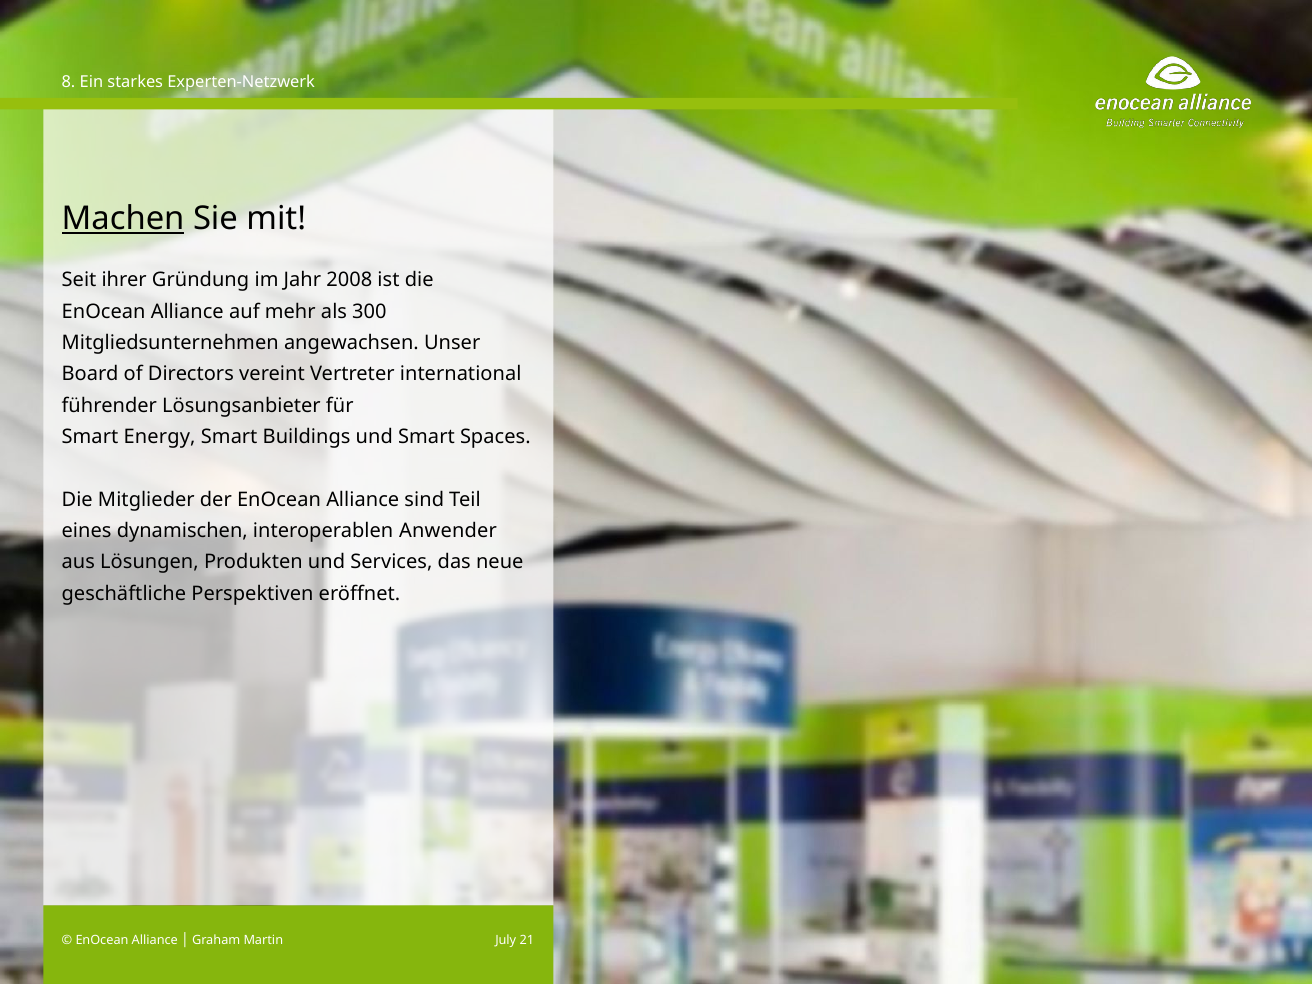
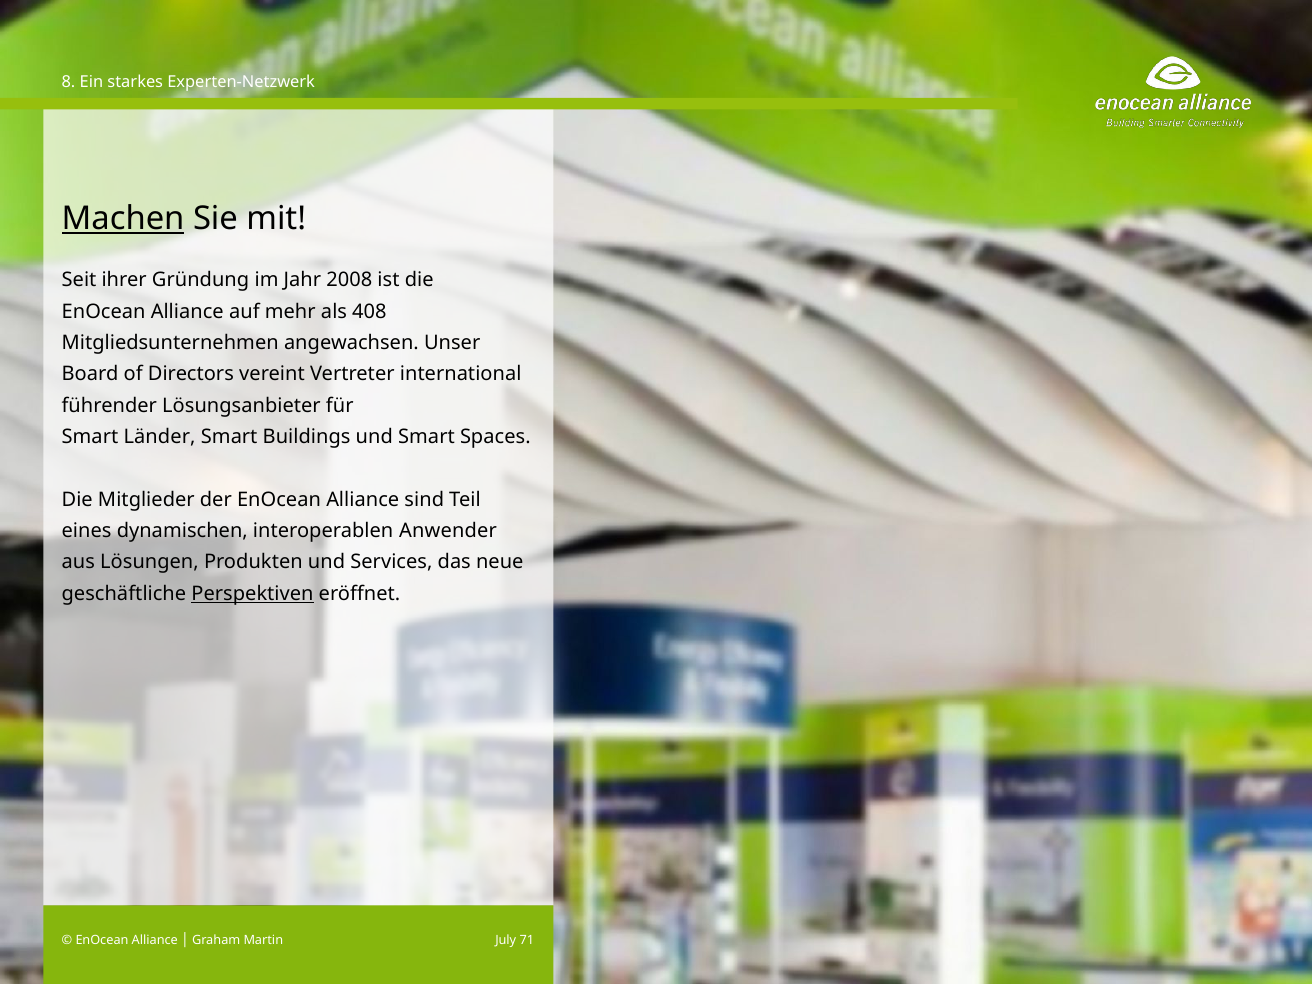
300: 300 -> 408 (369, 311)
Energy: Energy -> Länder (160, 437)
Perspektiven underline: none -> present (253, 594)
21: 21 -> 71 (527, 940)
